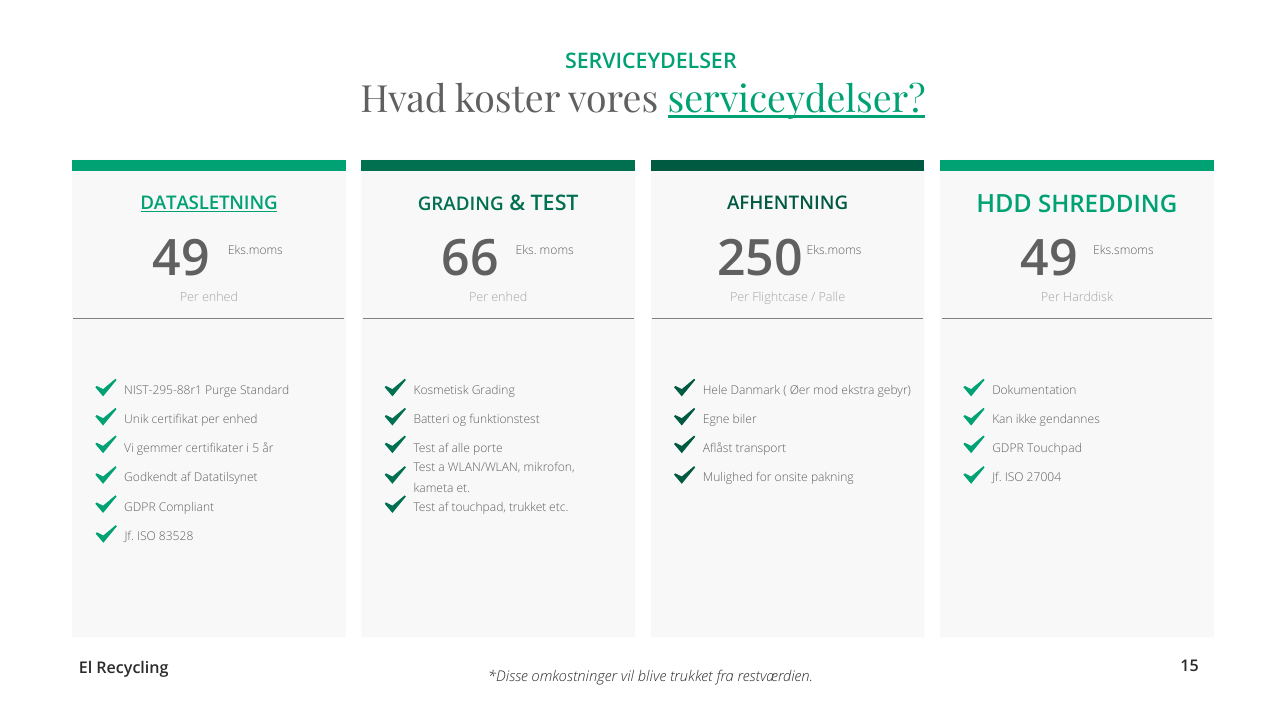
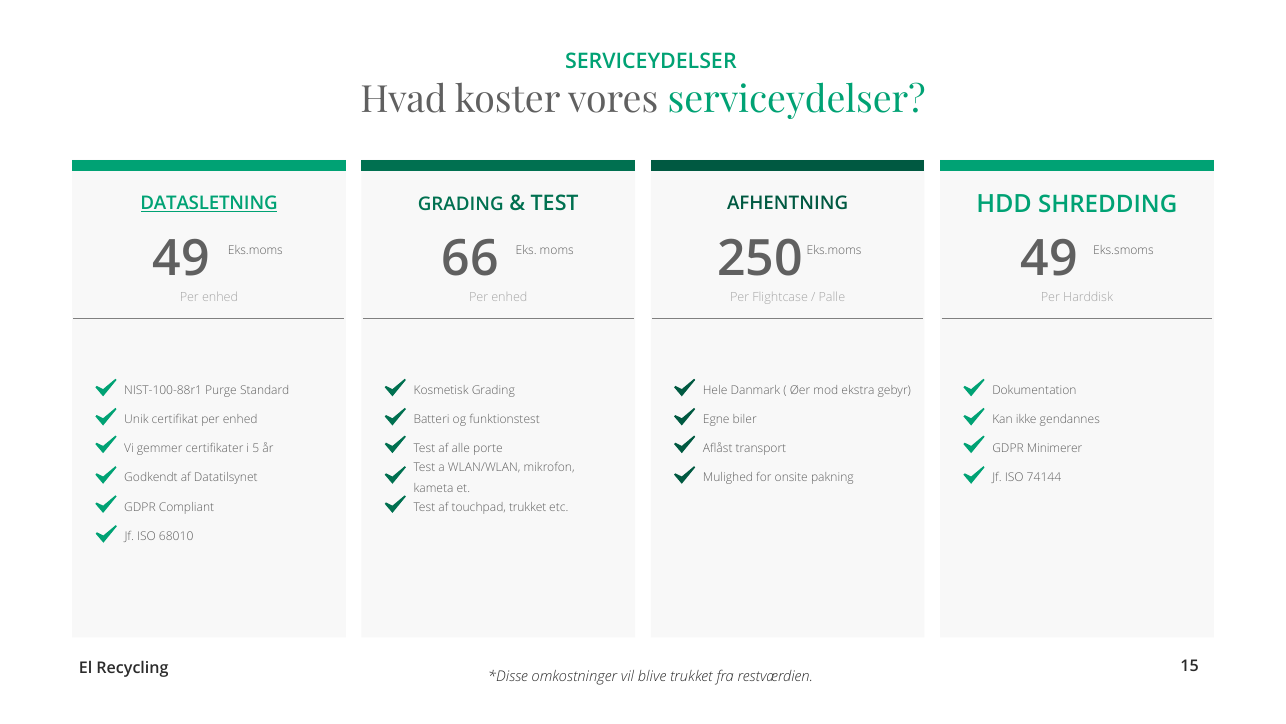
serviceydelser underline: present -> none (797, 100)
NIST-295-88r1: NIST-295-88r1 -> NIST-100-88r1 (163, 390)
GDPR Touchpad: Touchpad -> Minimerer (1055, 448)
27004: 27004 -> 74144 (1044, 478)
83528: 83528 -> 68010 (176, 536)
